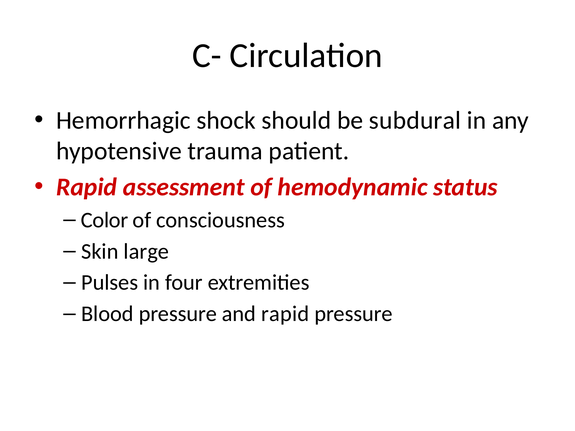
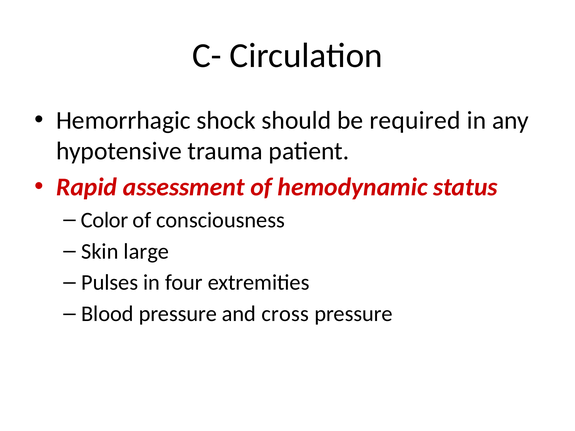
subdural: subdural -> required (415, 121)
and rapid: rapid -> cross (285, 314)
